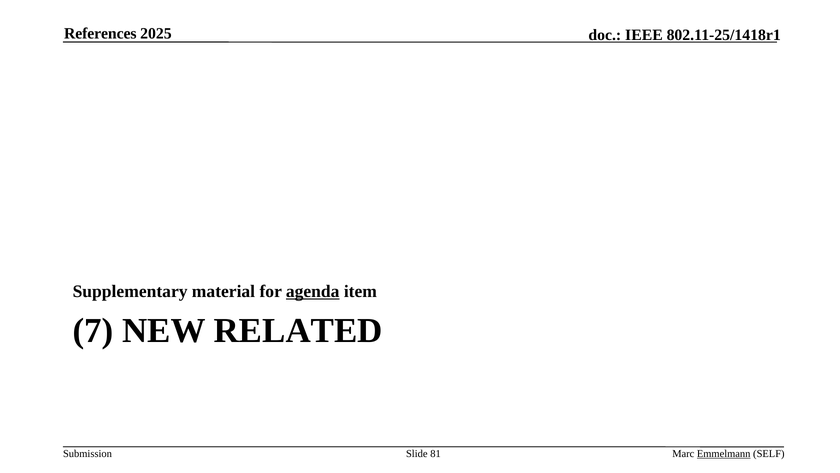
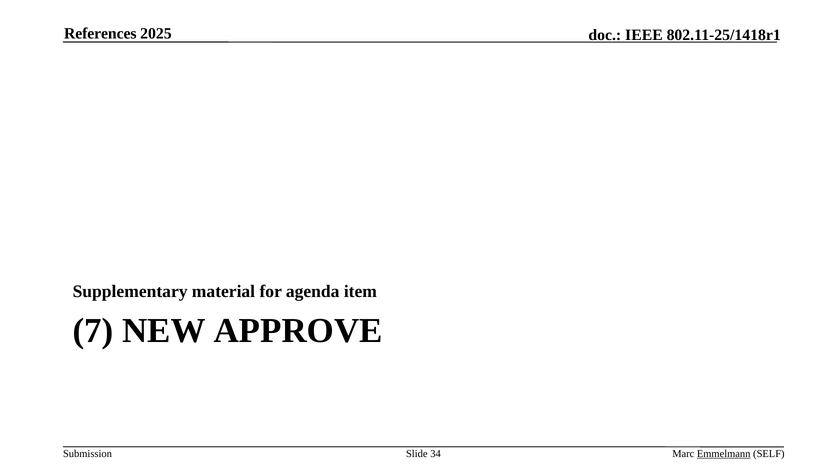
agenda underline: present -> none (313, 291)
RELATED: RELATED -> APPROVE (298, 330)
81: 81 -> 34 (436, 453)
